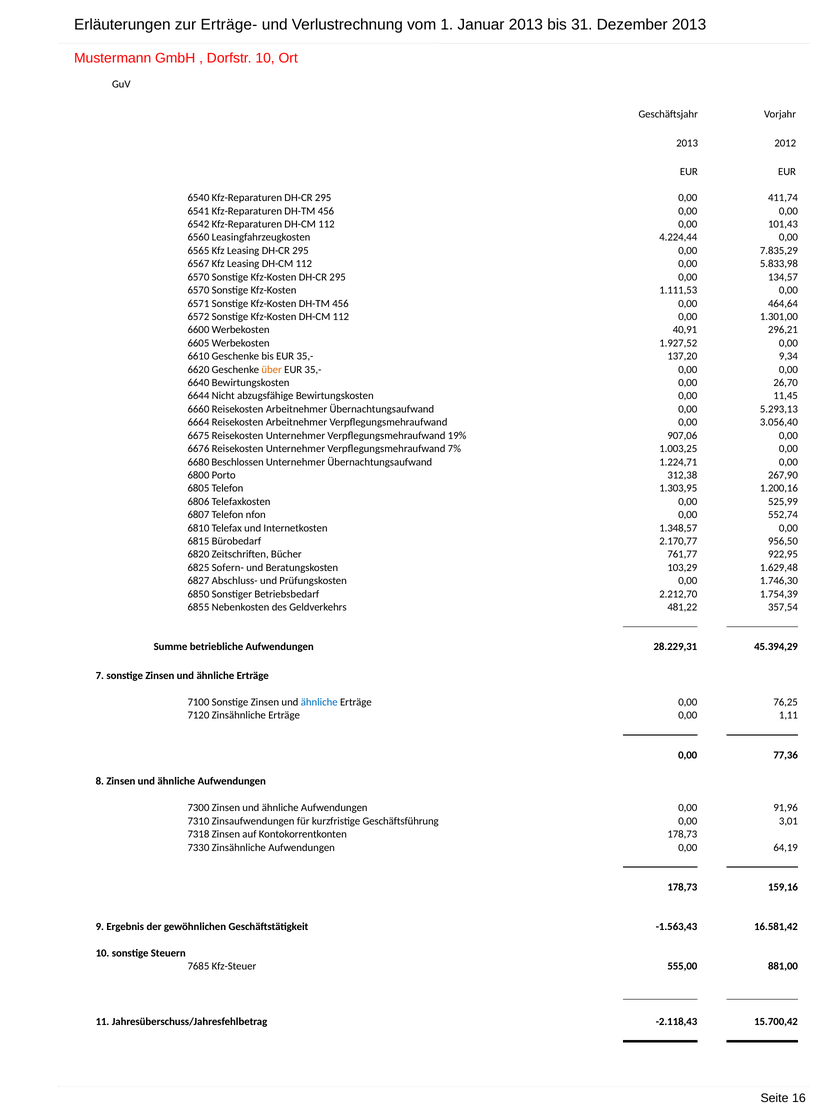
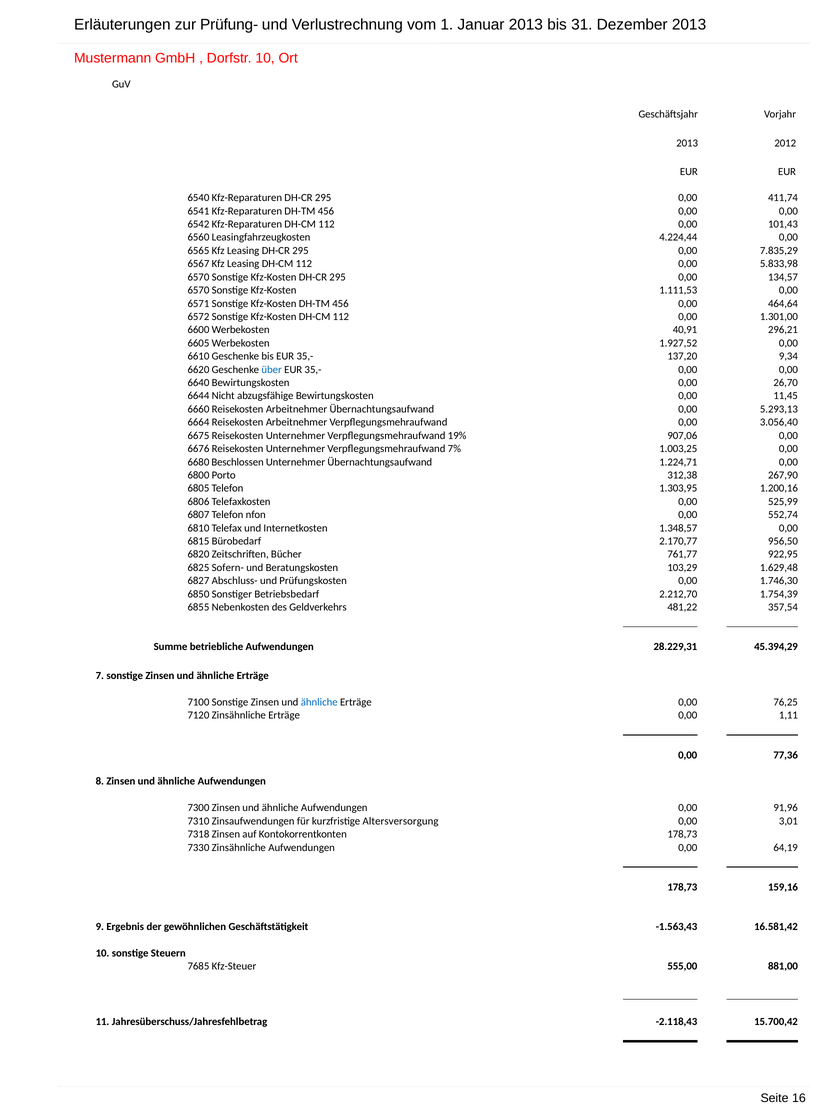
Erträge-: Erträge- -> Prüfung- (229, 24)
über colour: orange -> blue (272, 369)
Geschäftsführung: Geschäftsführung -> Altersversorgung (401, 821)
